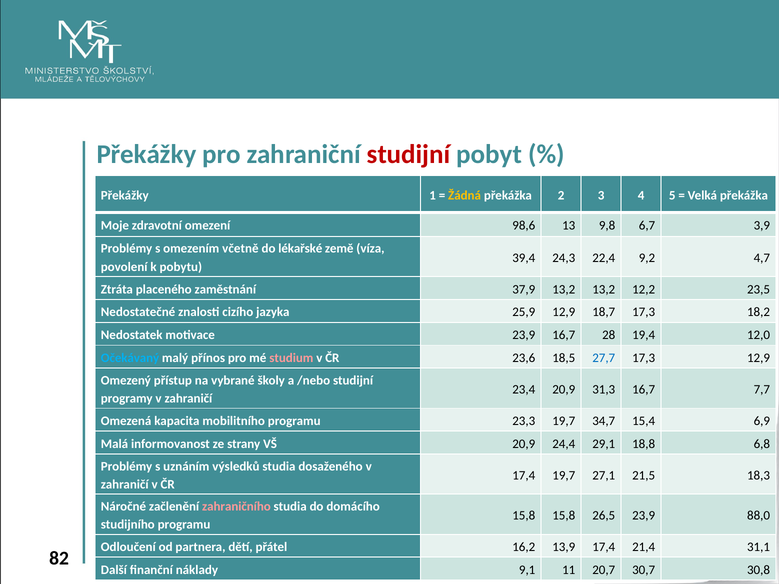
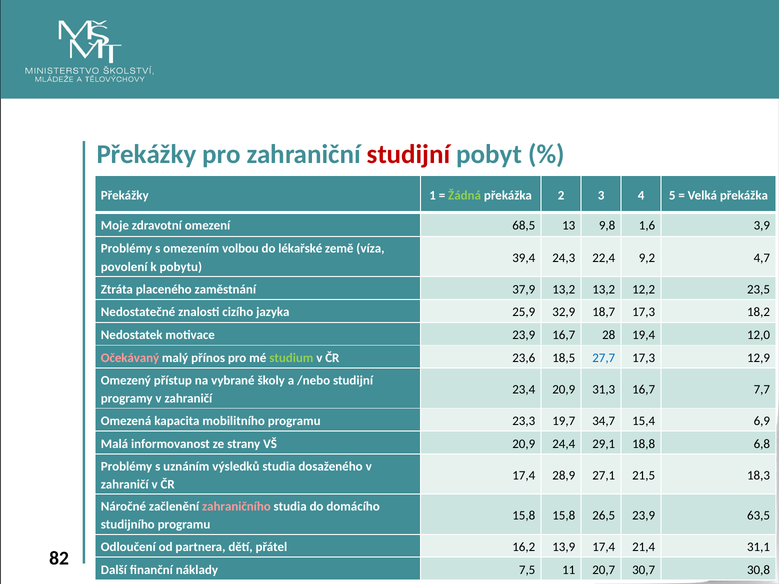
Žádná colour: yellow -> light green (465, 195)
98,6: 98,6 -> 68,5 (524, 226)
6,7: 6,7 -> 1,6 (647, 226)
včetně: včetně -> volbou (241, 249)
25,9 12,9: 12,9 -> 32,9 (564, 312)
Očekávaný colour: light blue -> pink (130, 358)
studium colour: pink -> light green (291, 358)
17,4 19,7: 19,7 -> 28,9 (564, 476)
88,0: 88,0 -> 63,5 (759, 516)
9,1: 9,1 -> 7,5 (527, 570)
